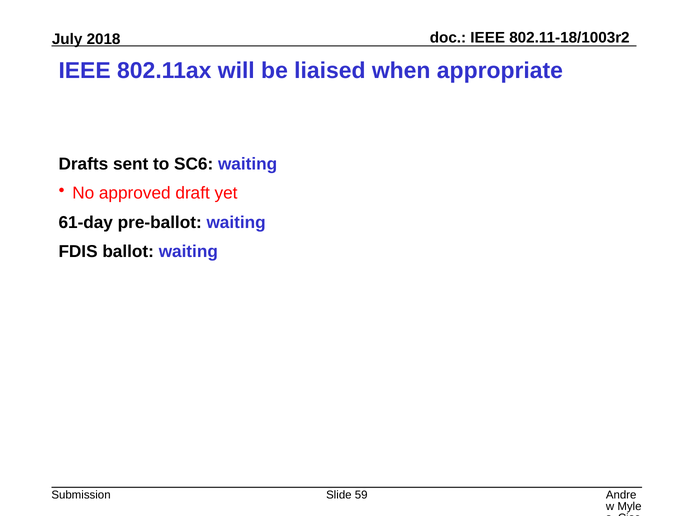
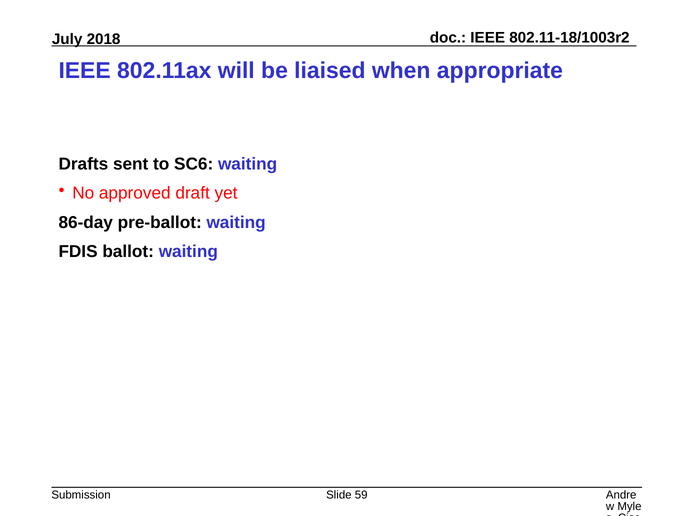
61-day: 61-day -> 86-day (86, 223)
